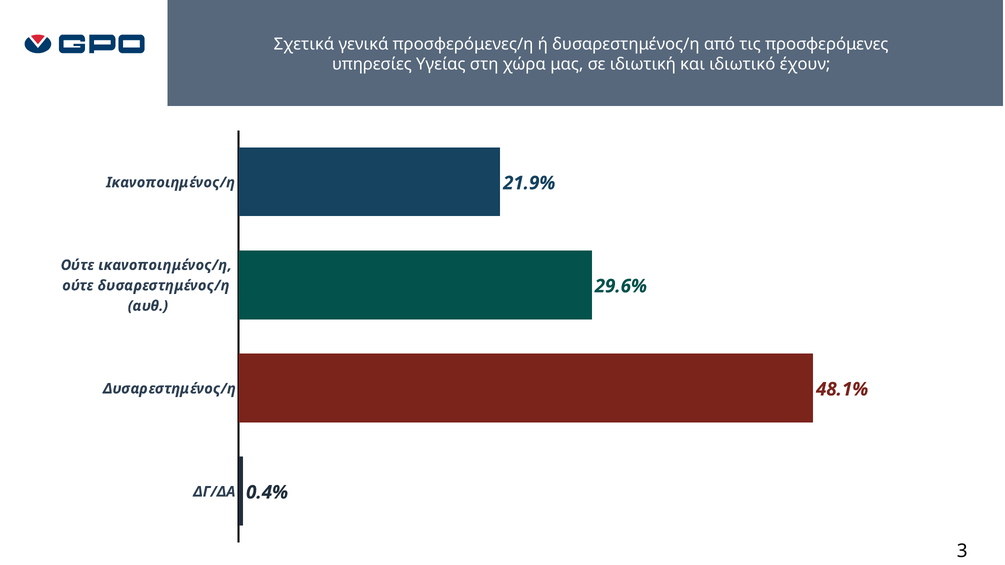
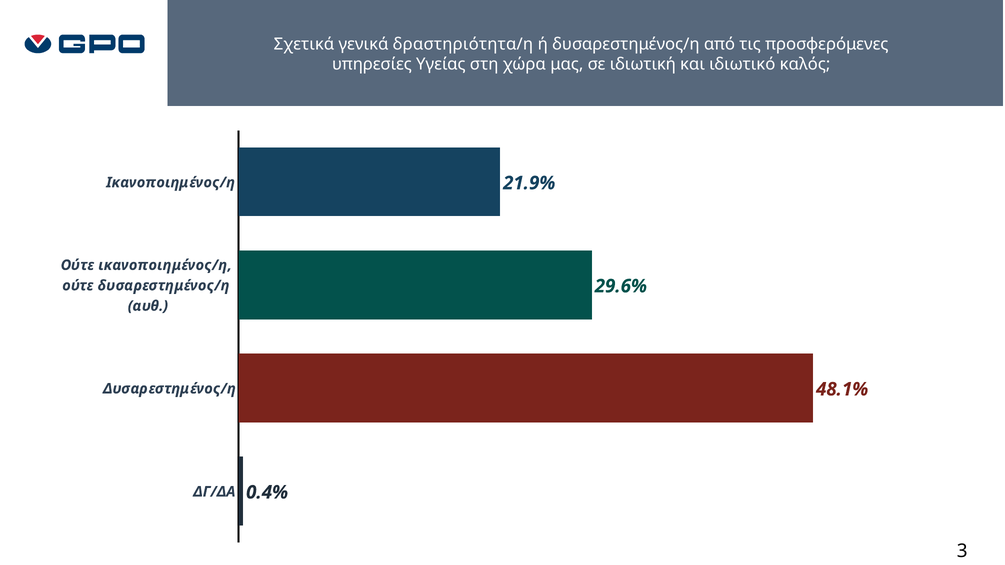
προσφερόμενες/η: προσφερόμενες/η -> δραστηριότητα/η (463, 44)
έχουν: έχουν -> καλός (805, 64)
